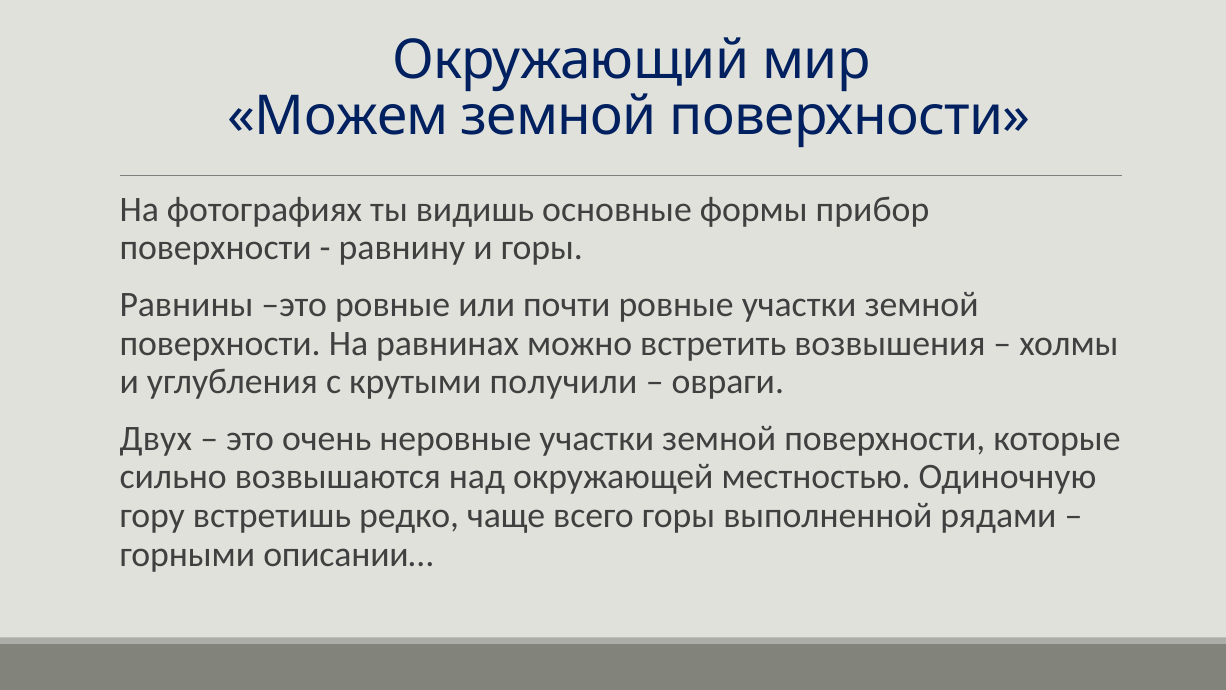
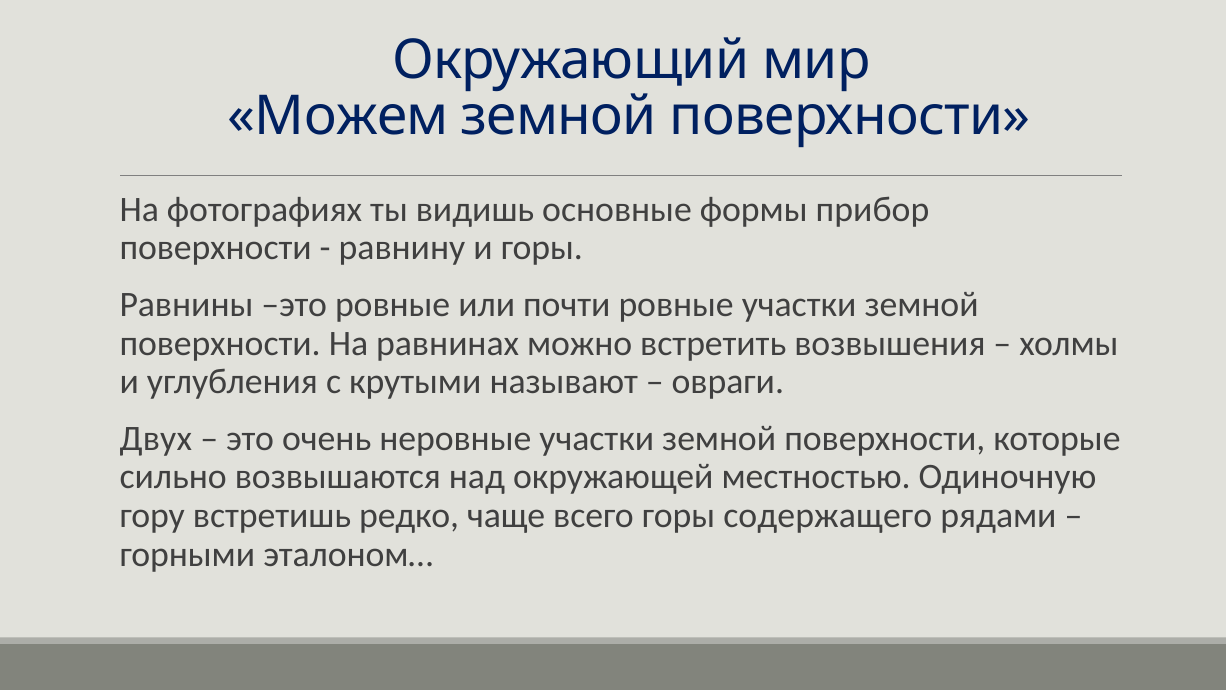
получили: получили -> называют (564, 382)
выполненной: выполненной -> содержащего (828, 515)
описании…: описании… -> эталоном… (348, 554)
